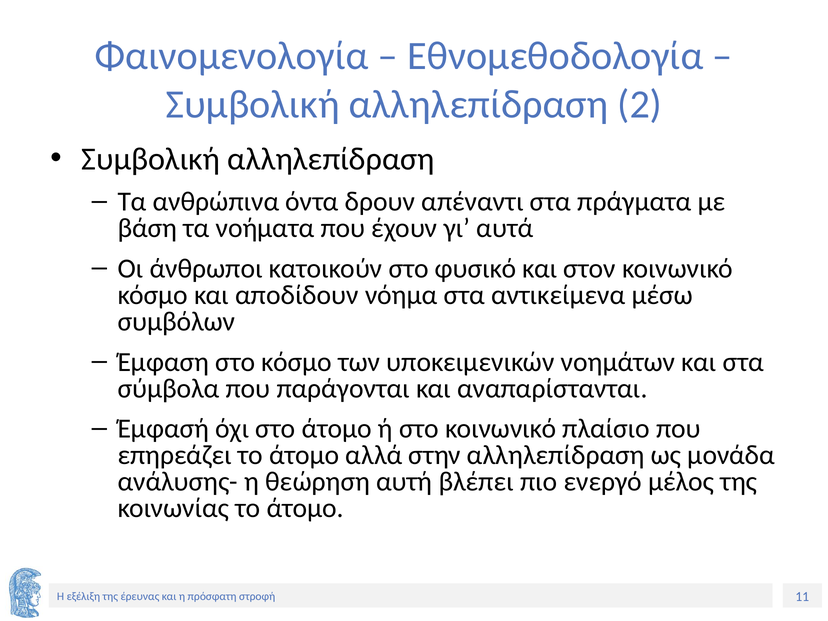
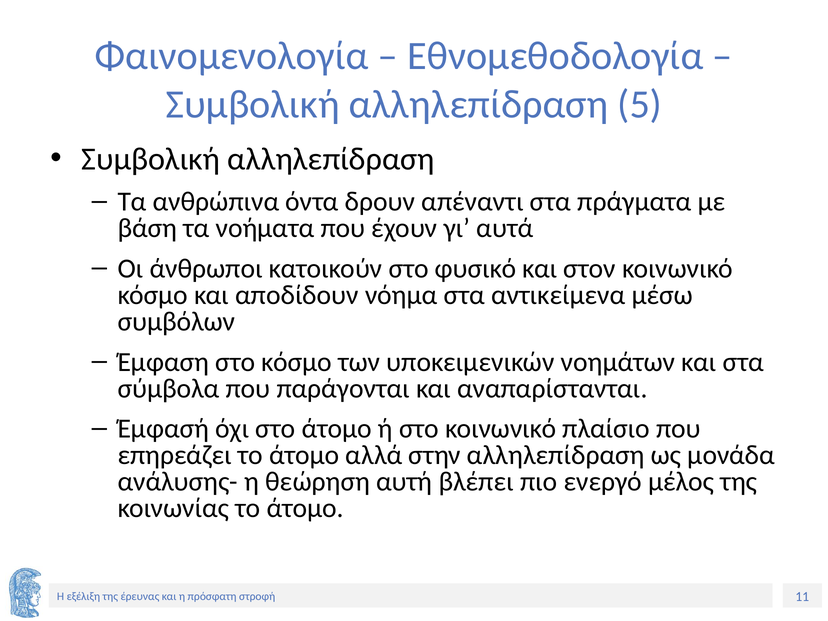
2: 2 -> 5 (640, 104)
